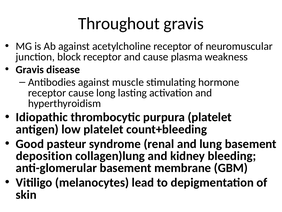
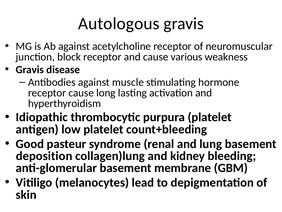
Throughout: Throughout -> Autologous (119, 24)
plasma: plasma -> various (187, 57)
